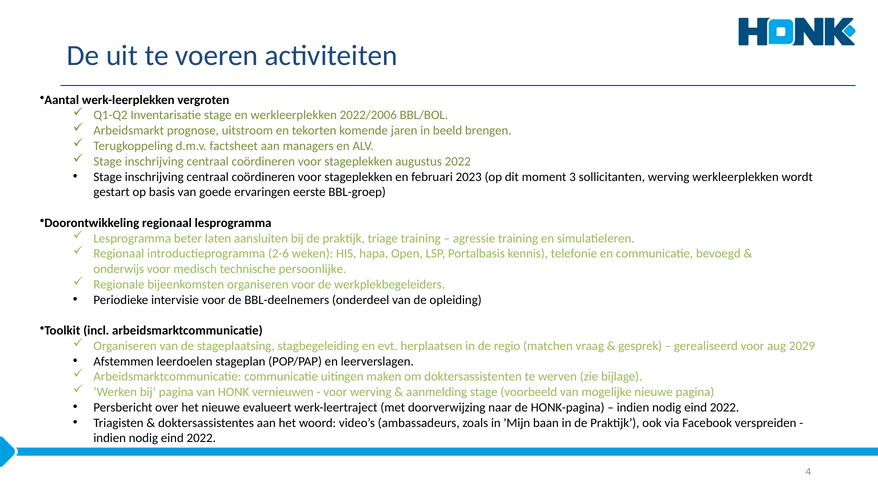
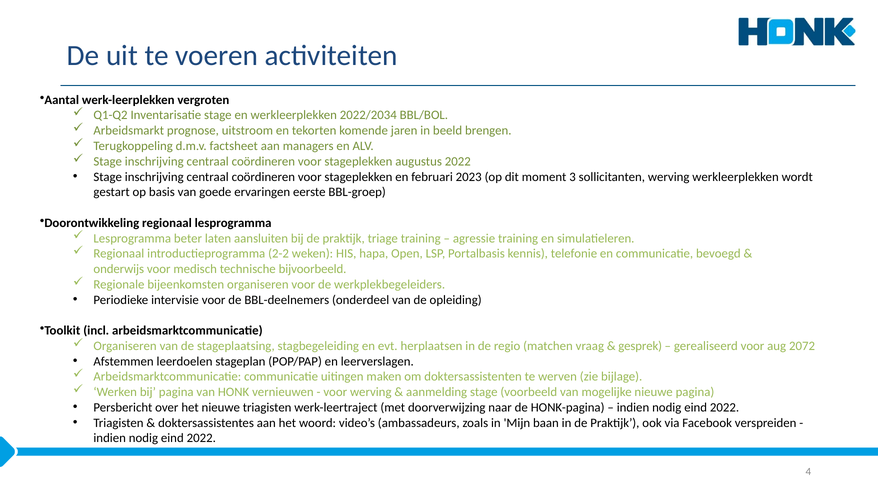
2022/2006: 2022/2006 -> 2022/2034 (368, 115)
2-6: 2-6 -> 2-2 (279, 254)
persoonlijke: persoonlijke -> bijvoorbeeld (313, 269)
2029: 2029 -> 2072 (802, 346)
nieuwe evalueert: evalueert -> triagisten (267, 407)
